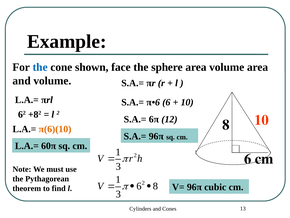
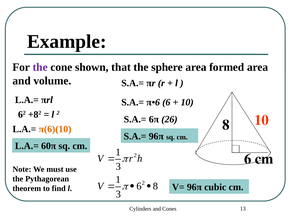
the colour: blue -> purple (40, 67)
face: face -> that (121, 67)
area volume: volume -> formed (227, 67)
12: 12 -> 26 (169, 119)
